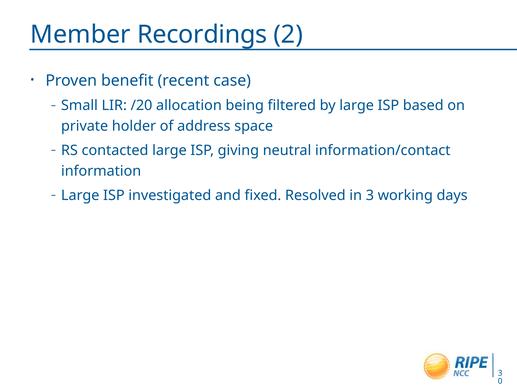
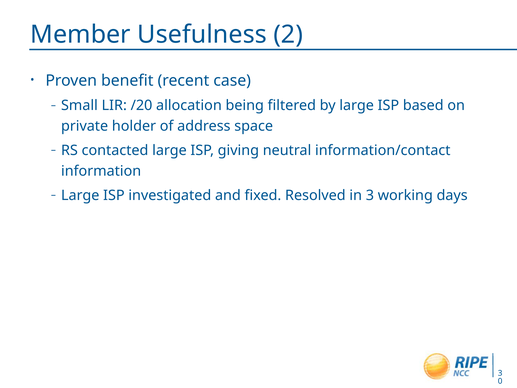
Recordings: Recordings -> Usefulness (202, 35)
